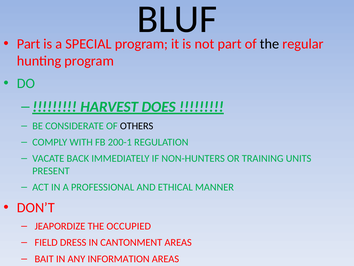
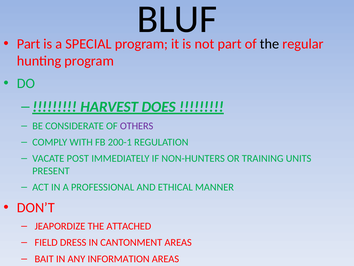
OTHERS colour: black -> purple (137, 126)
BACK: BACK -> POST (78, 158)
OCCUPIED: OCCUPIED -> ATTACHED (129, 226)
